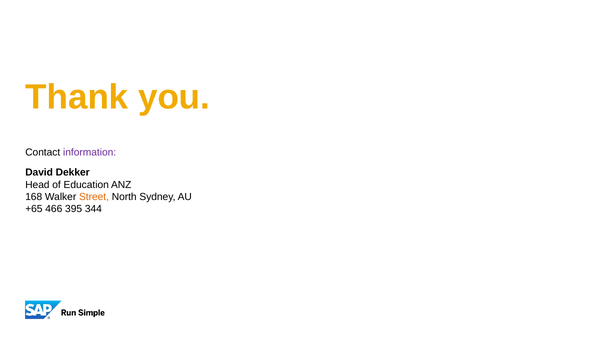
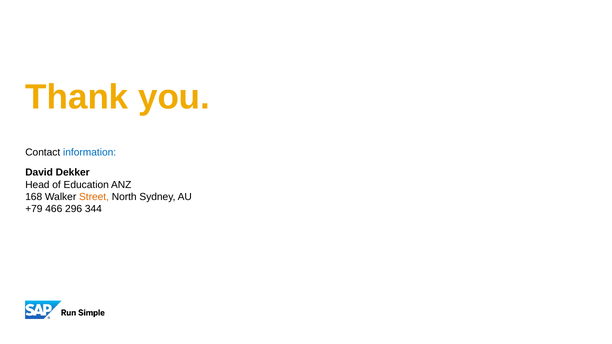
information colour: purple -> blue (90, 153)
+65: +65 -> +79 (34, 209)
395: 395 -> 296 (74, 209)
